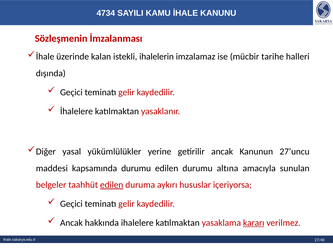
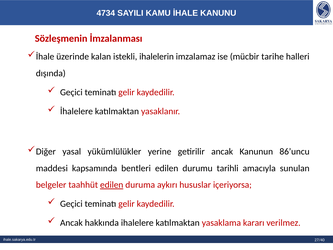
27’uncu: 27’uncu -> 86’uncu (295, 151)
kapsamında durumu: durumu -> bentleri (136, 168)
altına: altına -> tarihli (228, 168)
kararı underline: present -> none (254, 223)
